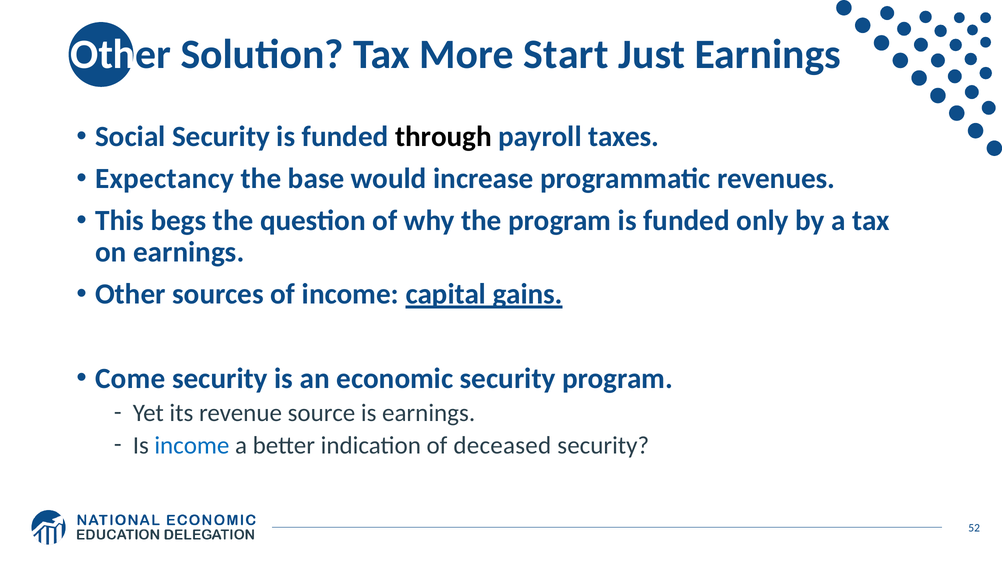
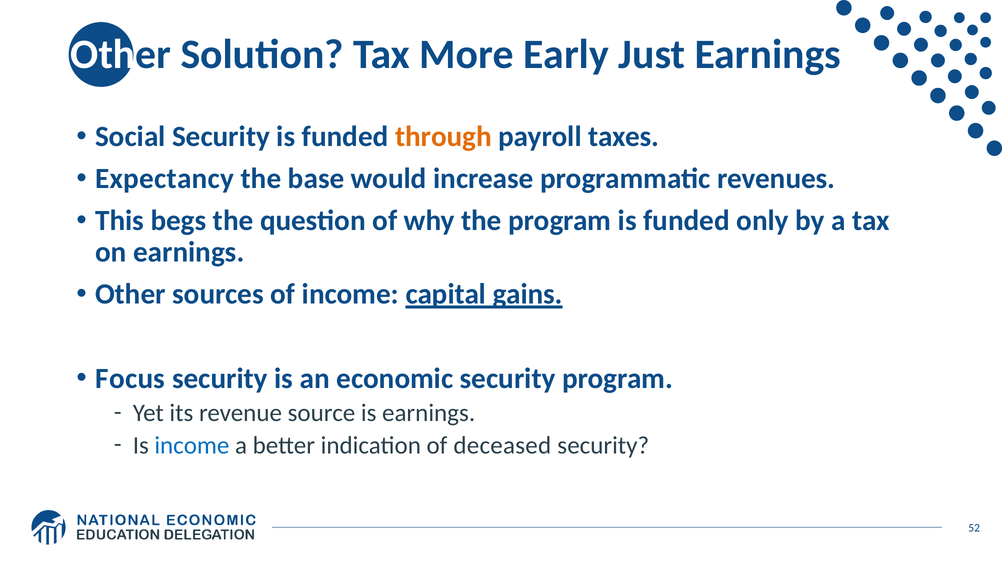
Start: Start -> Early (566, 54)
through colour: black -> orange (443, 137)
Come: Come -> Focus (130, 378)
